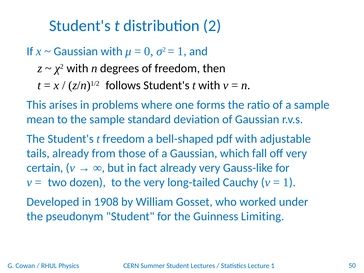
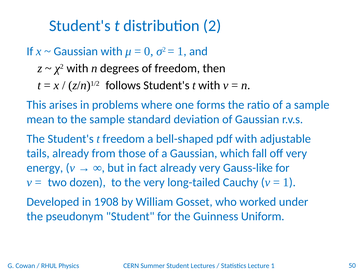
certain: certain -> energy (45, 168)
Limiting: Limiting -> Uniform (263, 216)
